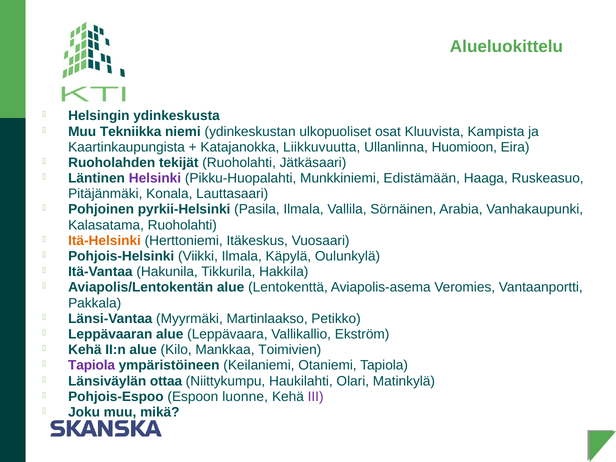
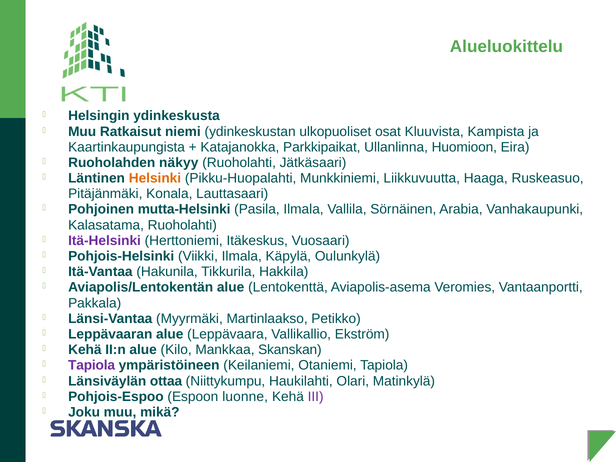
Tekniikka: Tekniikka -> Ratkaisut (131, 132)
Liikkuvuutta: Liikkuvuutta -> Parkkipaikat (322, 147)
tekijät: tekijät -> näkyy (179, 163)
Helsinki colour: purple -> orange (155, 178)
Edistämään: Edistämään -> Liikkuvuutta (422, 178)
pyrkii-Helsinki: pyrkii-Helsinki -> mutta-Helsinki (184, 209)
Itä-Helsinki colour: orange -> purple (105, 241)
Toimivien: Toimivien -> Skanskan (290, 350)
